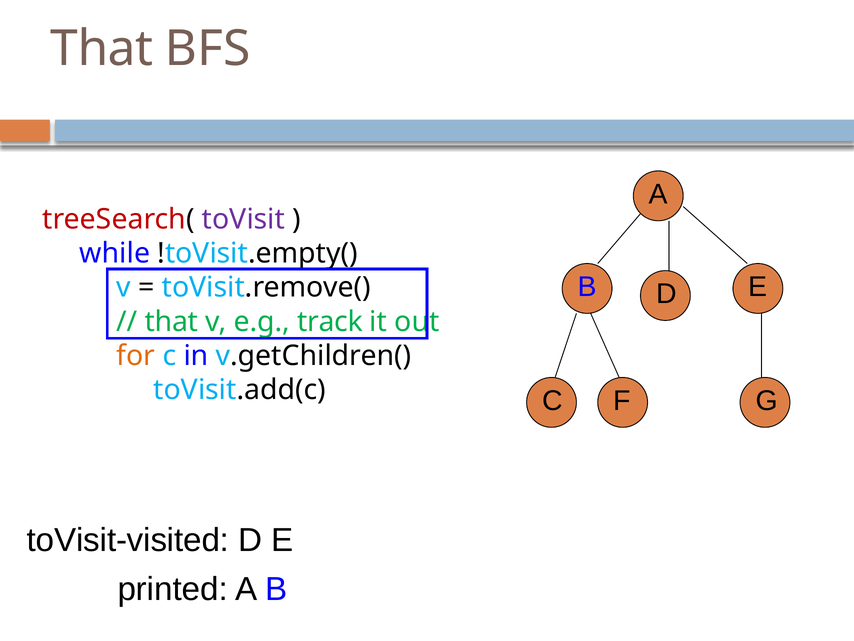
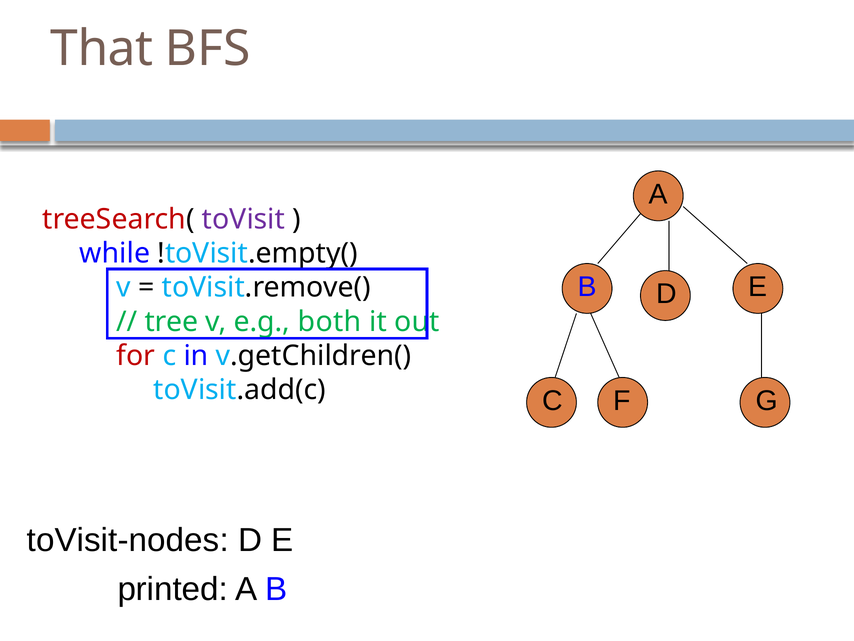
that: that -> tree (172, 321)
track: track -> both (330, 321)
for colour: orange -> red (136, 356)
toVisit-visited: toVisit-visited -> toVisit-nodes (128, 540)
